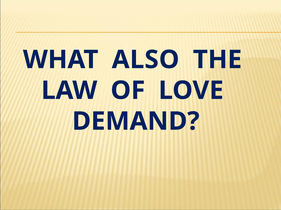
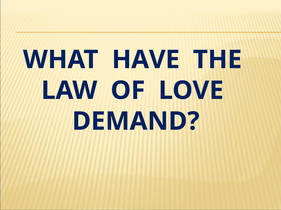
ALSO: ALSO -> HAVE (146, 60)
